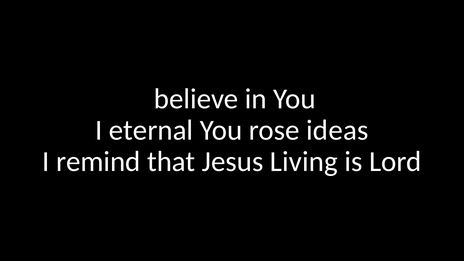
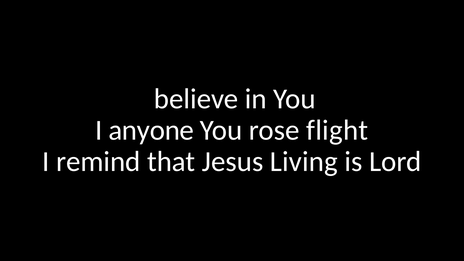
eternal: eternal -> anyone (151, 130)
ideas: ideas -> flight (337, 130)
